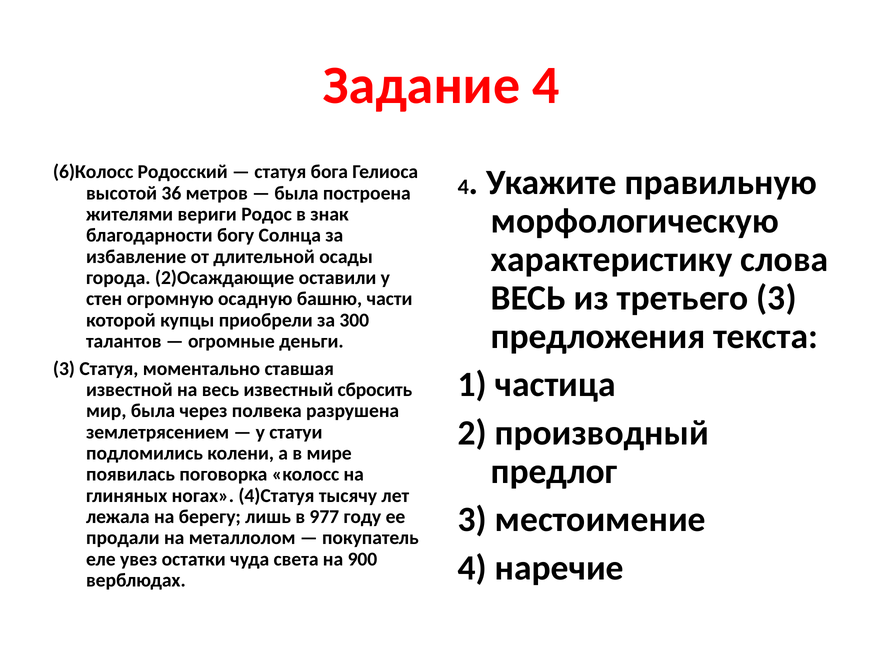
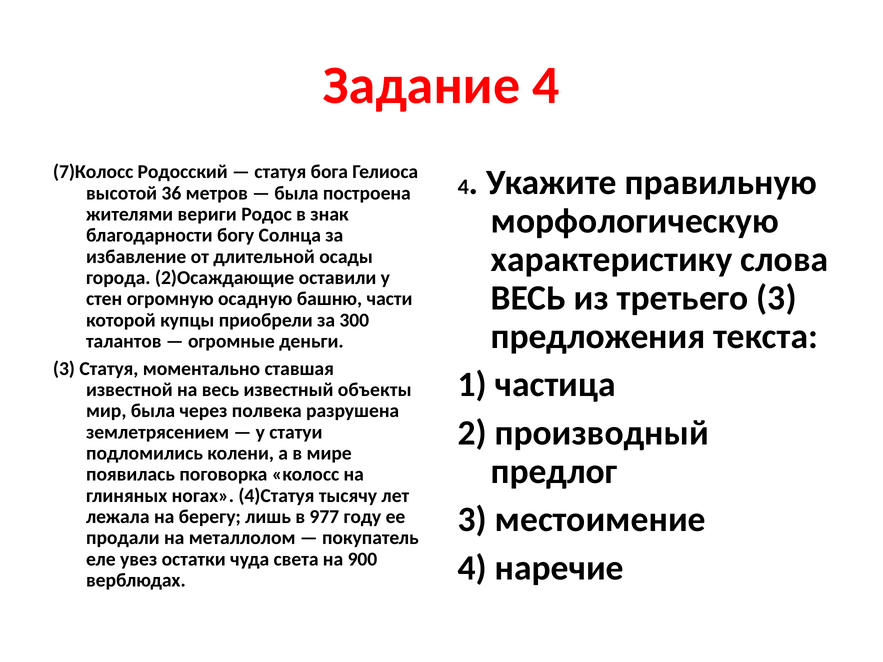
6)Колосс: 6)Колосс -> 7)Колосс (93, 172)
сбросить: сбросить -> объекты (375, 390)
